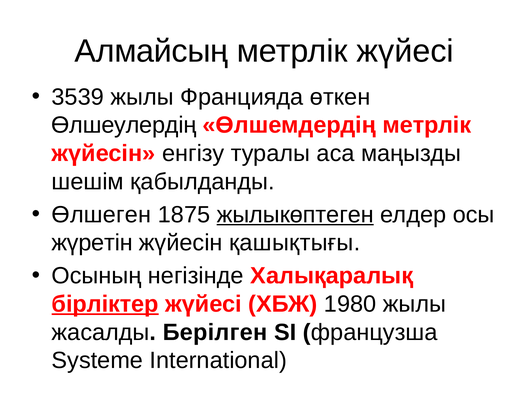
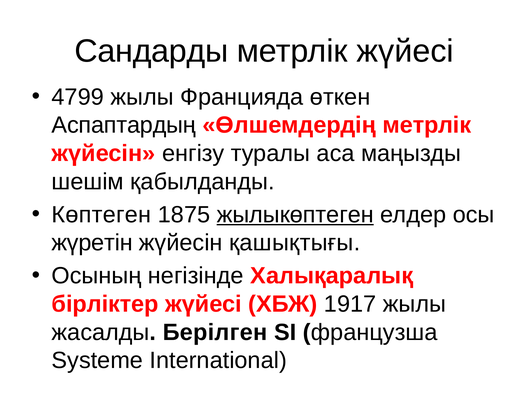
Алмайсың: Алмайсың -> Сандарды (151, 51)
3539: 3539 -> 4799 (78, 97)
Өлшеулердің: Өлшеулердің -> Аспаптардың (124, 125)
Өлшеген: Өлшеген -> Көптеген (101, 215)
бірліктер underline: present -> none (105, 304)
1980: 1980 -> 1917 (350, 304)
